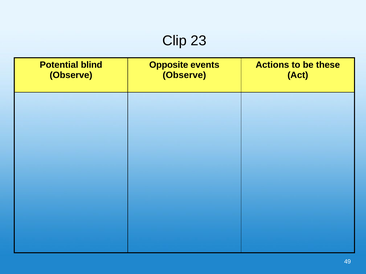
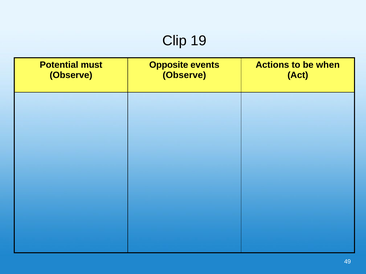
23: 23 -> 19 (199, 41)
blind: blind -> must (92, 65)
these: these -> when (328, 65)
